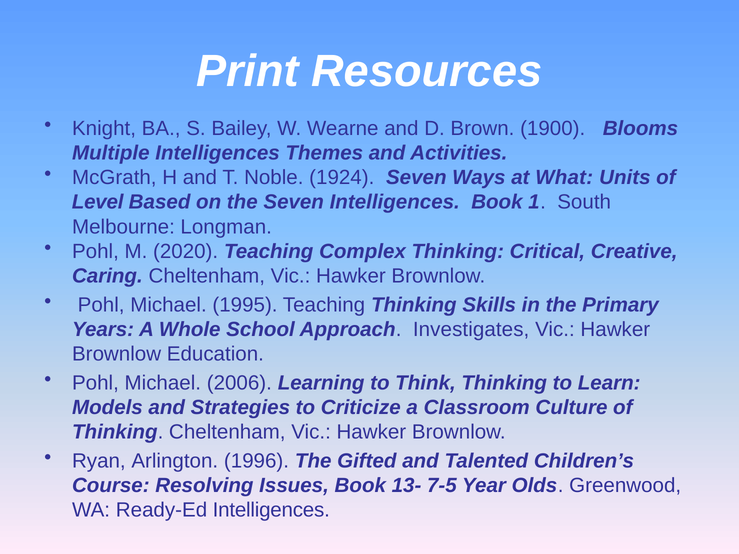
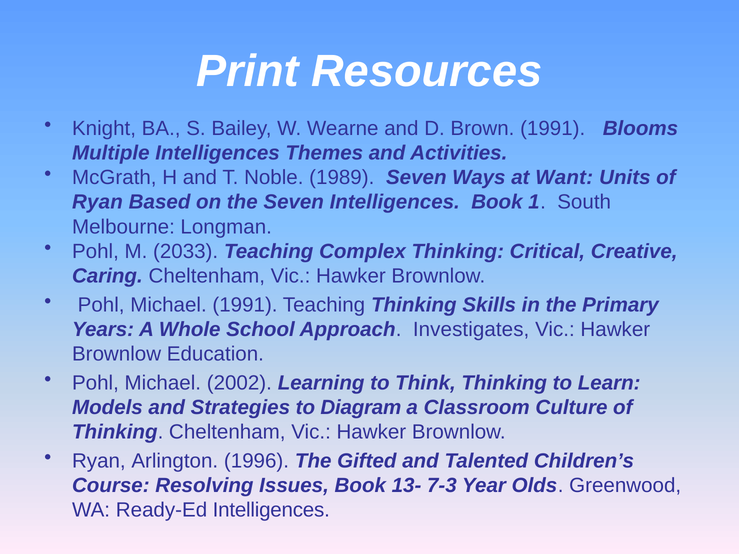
Brown 1900: 1900 -> 1991 (553, 128)
1924: 1924 -> 1989 (342, 178)
What: What -> Want (564, 178)
Level: Level -> Ryan (97, 202)
2020: 2020 -> 2033 (186, 252)
Michael 1995: 1995 -> 1991 (245, 305)
2006: 2006 -> 2002 (239, 383)
Criticize: Criticize -> Diagram (361, 408)
7-5: 7-5 -> 7-3 (442, 486)
